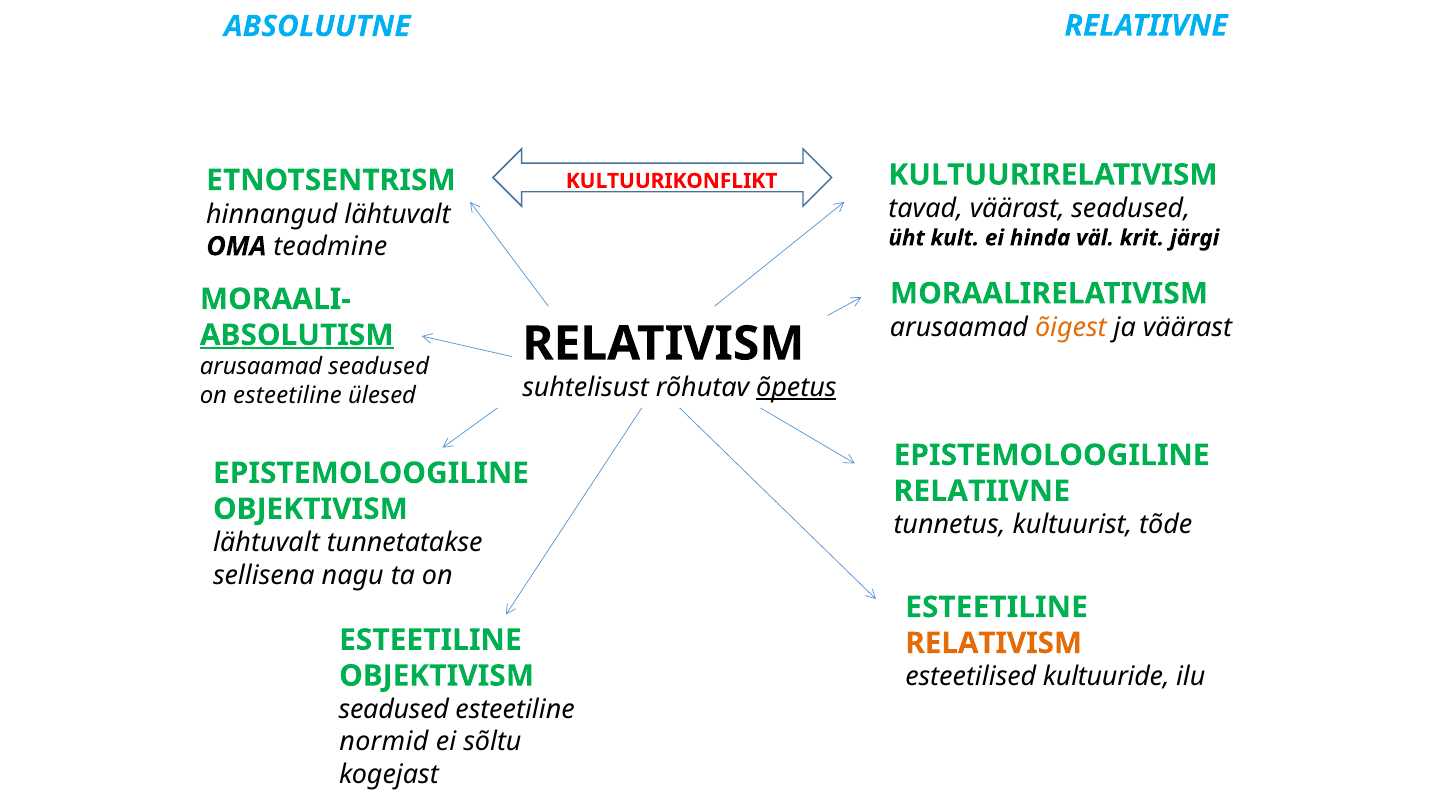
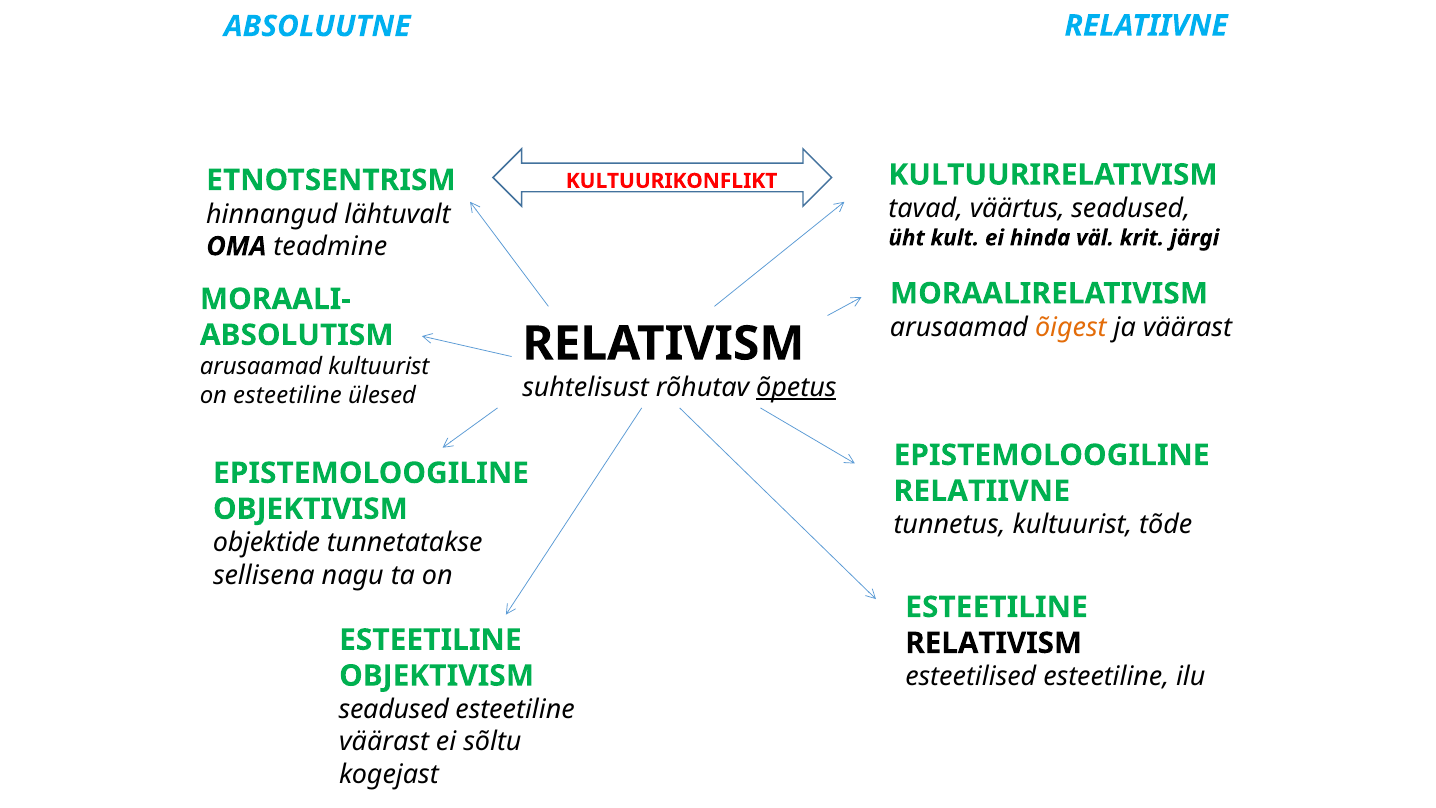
tavad väärast: väärast -> väärtus (1017, 209)
ABSOLUTISM underline: present -> none (297, 335)
arusaamad seadused: seadused -> kultuurist (379, 367)
lähtuvalt: lähtuvalt -> objektide (267, 543)
RELATIVISM colour: orange -> black (994, 643)
esteetilised kultuuride: kultuuride -> esteetiline (1106, 677)
normid: normid -> väärast (384, 742)
